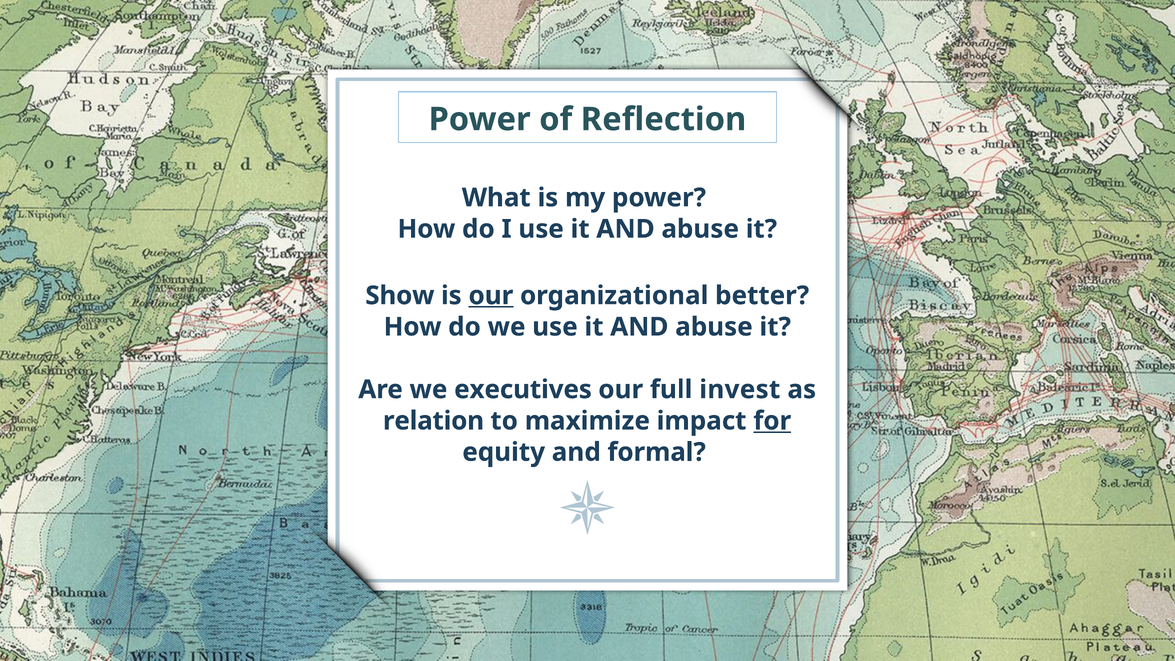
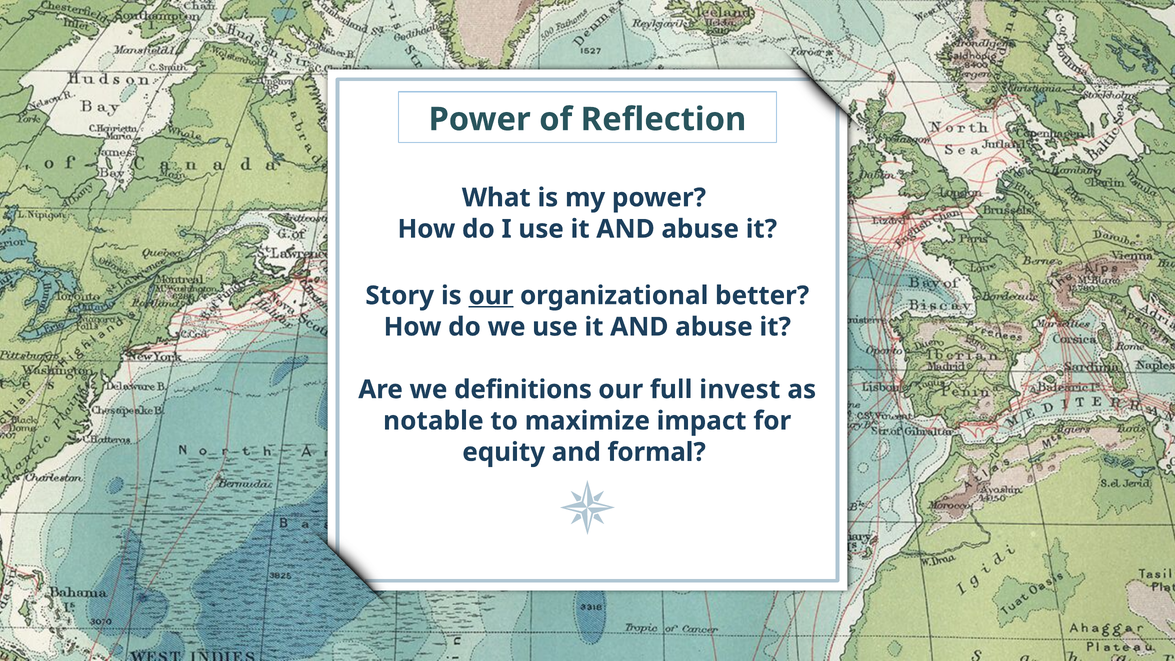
Show: Show -> Story (400, 296)
executives: executives -> definitions (523, 390)
relation: relation -> notable (433, 421)
for underline: present -> none (772, 421)
